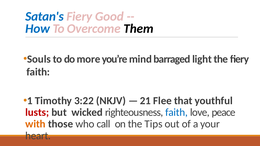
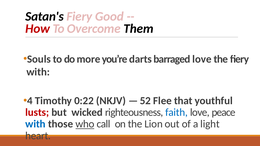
Satan's colour: blue -> black (45, 16)
How colour: blue -> red (38, 29)
mind: mind -> darts (140, 59)
barraged light: light -> love (202, 59)
faith: faith -> with (38, 72)
1: 1 -> 4 (30, 101)
3:22: 3:22 -> 0:22 (84, 101)
21: 21 -> 52 (145, 101)
with colour: orange -> blue (35, 124)
who underline: none -> present (85, 124)
Tips: Tips -> Lion (154, 124)
your: your -> light (210, 124)
